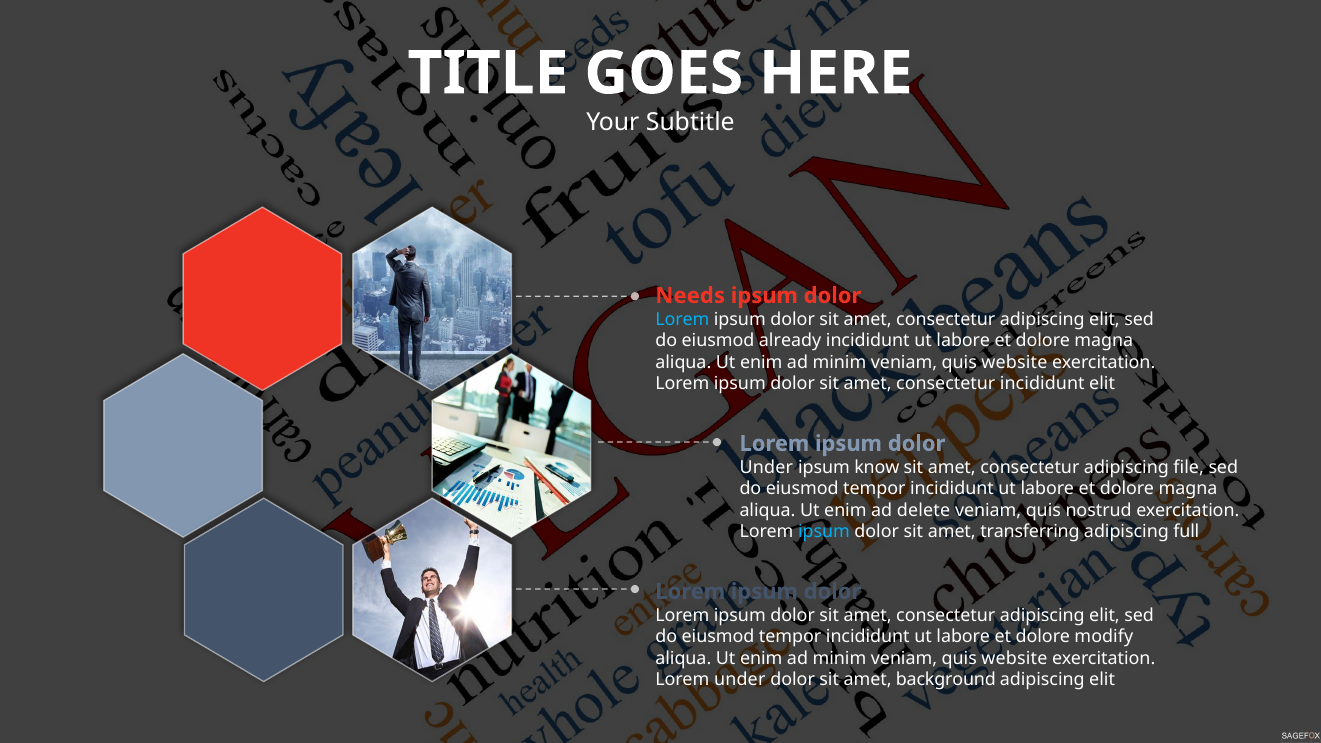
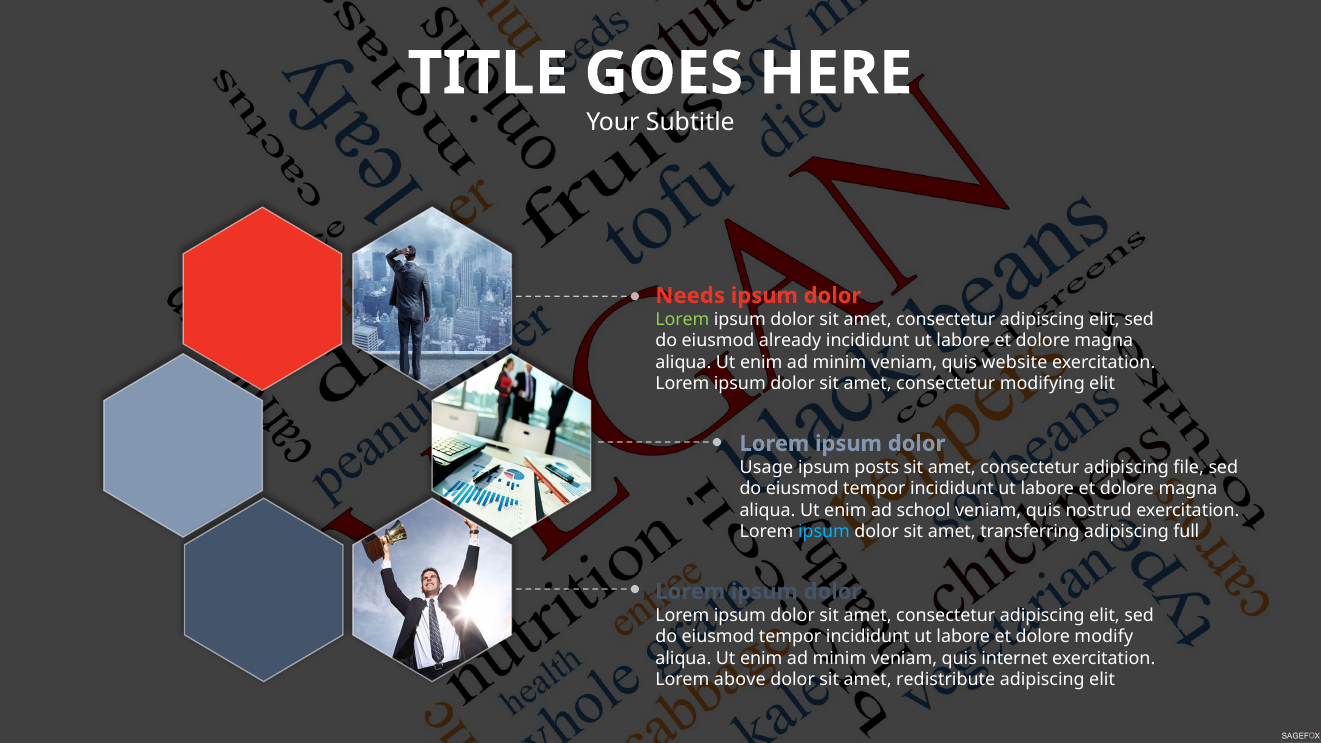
Lorem colour: light blue -> light green (682, 319)
consectetur incididunt: incididunt -> modifying (1042, 384)
Under: Under -> Usage (766, 467)
know: know -> posts (877, 467)
delete: delete -> school (924, 510)
website: website -> internet (1015, 658)
Lorem under: under -> above (740, 680)
background: background -> redistribute (946, 680)
